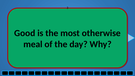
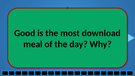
otherwise: otherwise -> download (101, 33)
